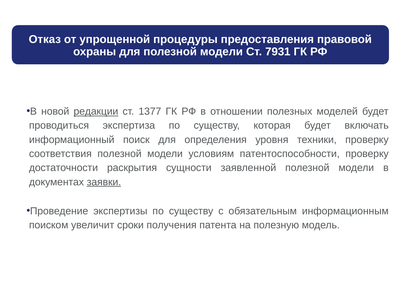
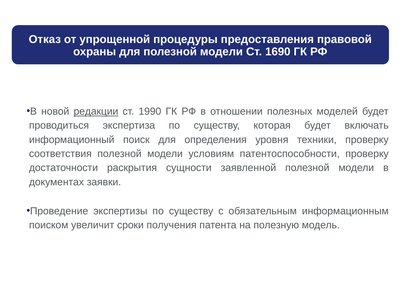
7931: 7931 -> 1690 (278, 52)
1377: 1377 -> 1990 (150, 111)
заявки underline: present -> none (104, 182)
